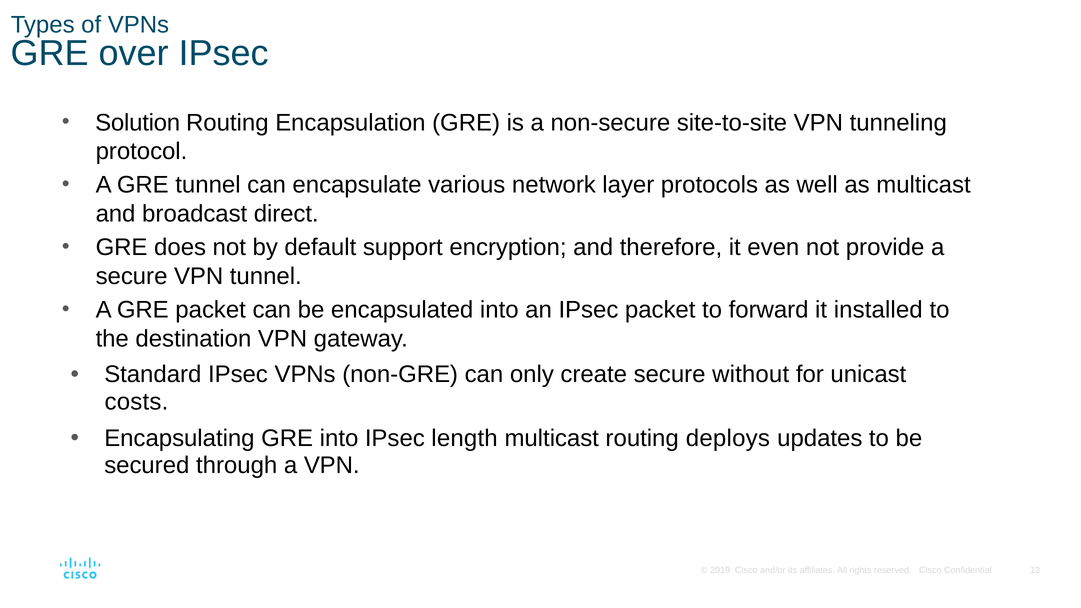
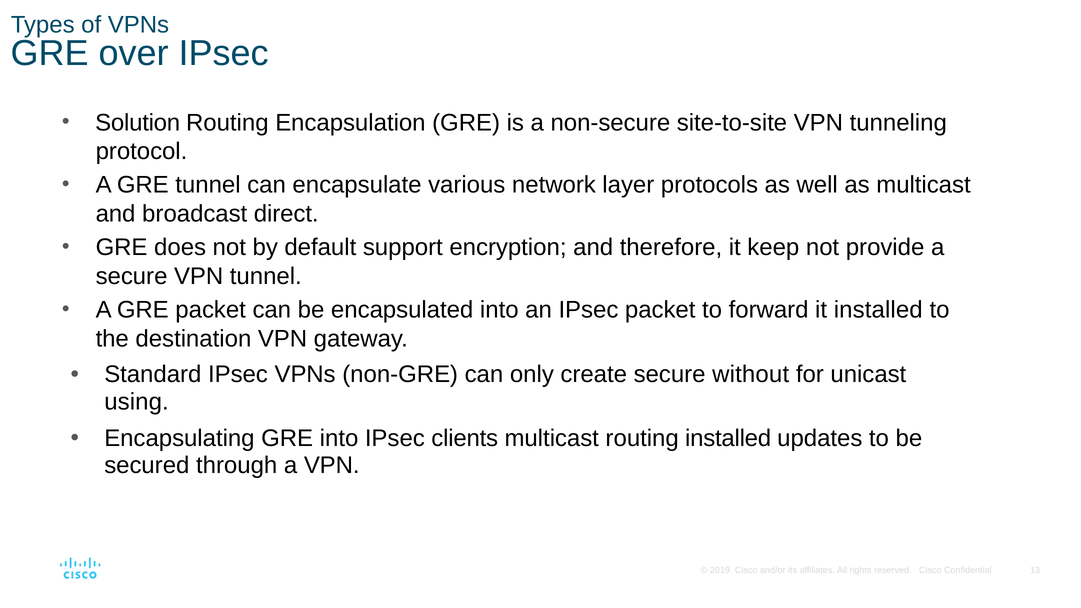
even: even -> keep (773, 247)
costs: costs -> using (137, 402)
length: length -> clients (465, 438)
routing deploys: deploys -> installed (728, 438)
